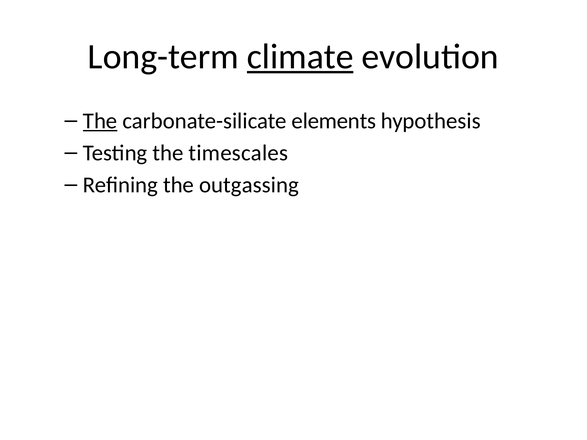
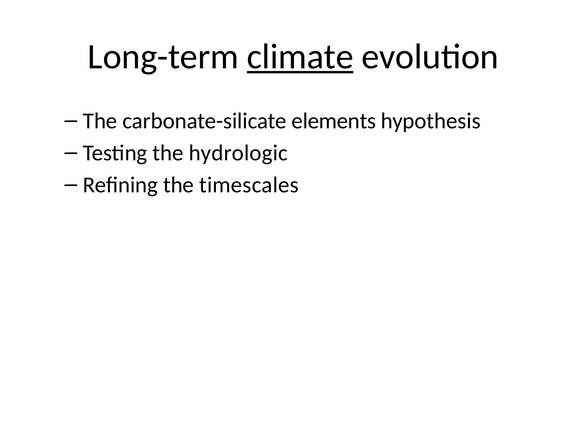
The underline: present -> none (100, 121)
timescales: timescales -> hydrologic (238, 153)
outgassing: outgassing -> timescales (249, 185)
